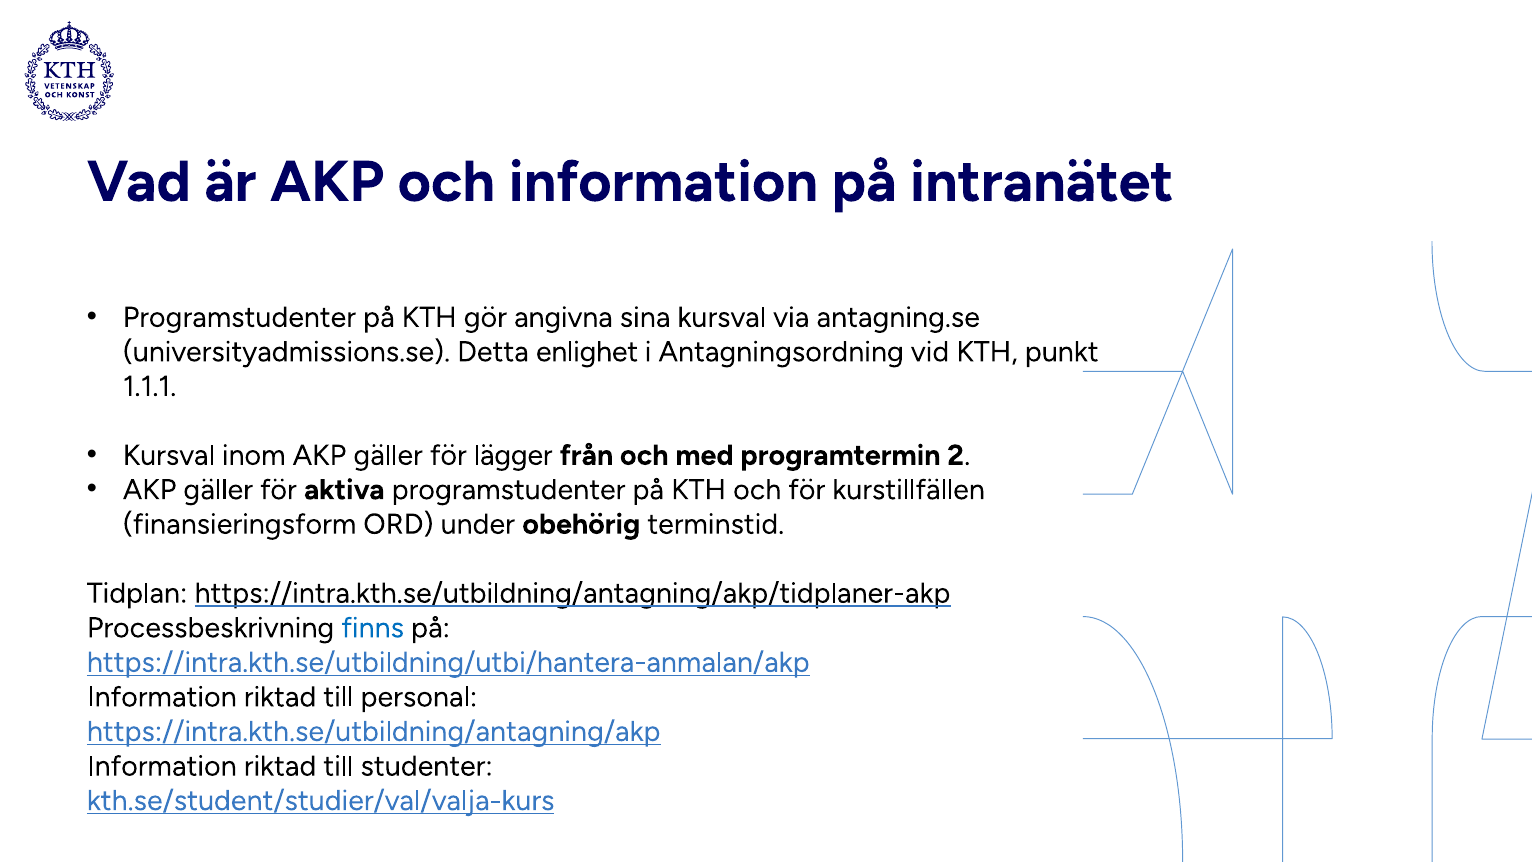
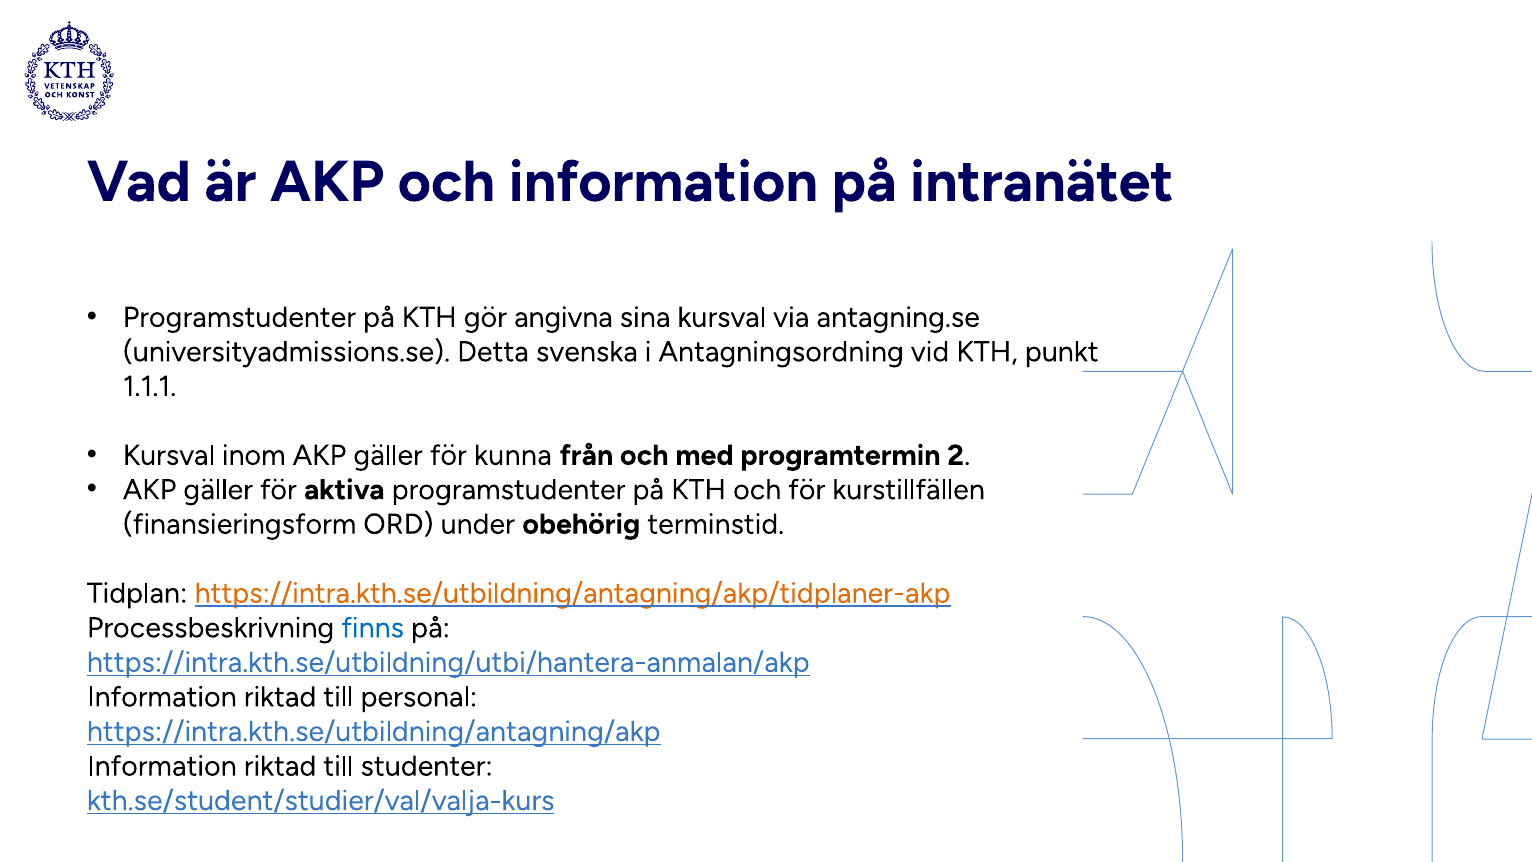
enlighet: enlighet -> svenska (587, 352)
lägger: lägger -> kunna (513, 455)
https://intra.kth.se/utbildning/antagning/akp/tidplaner-akp colour: black -> orange (572, 593)
